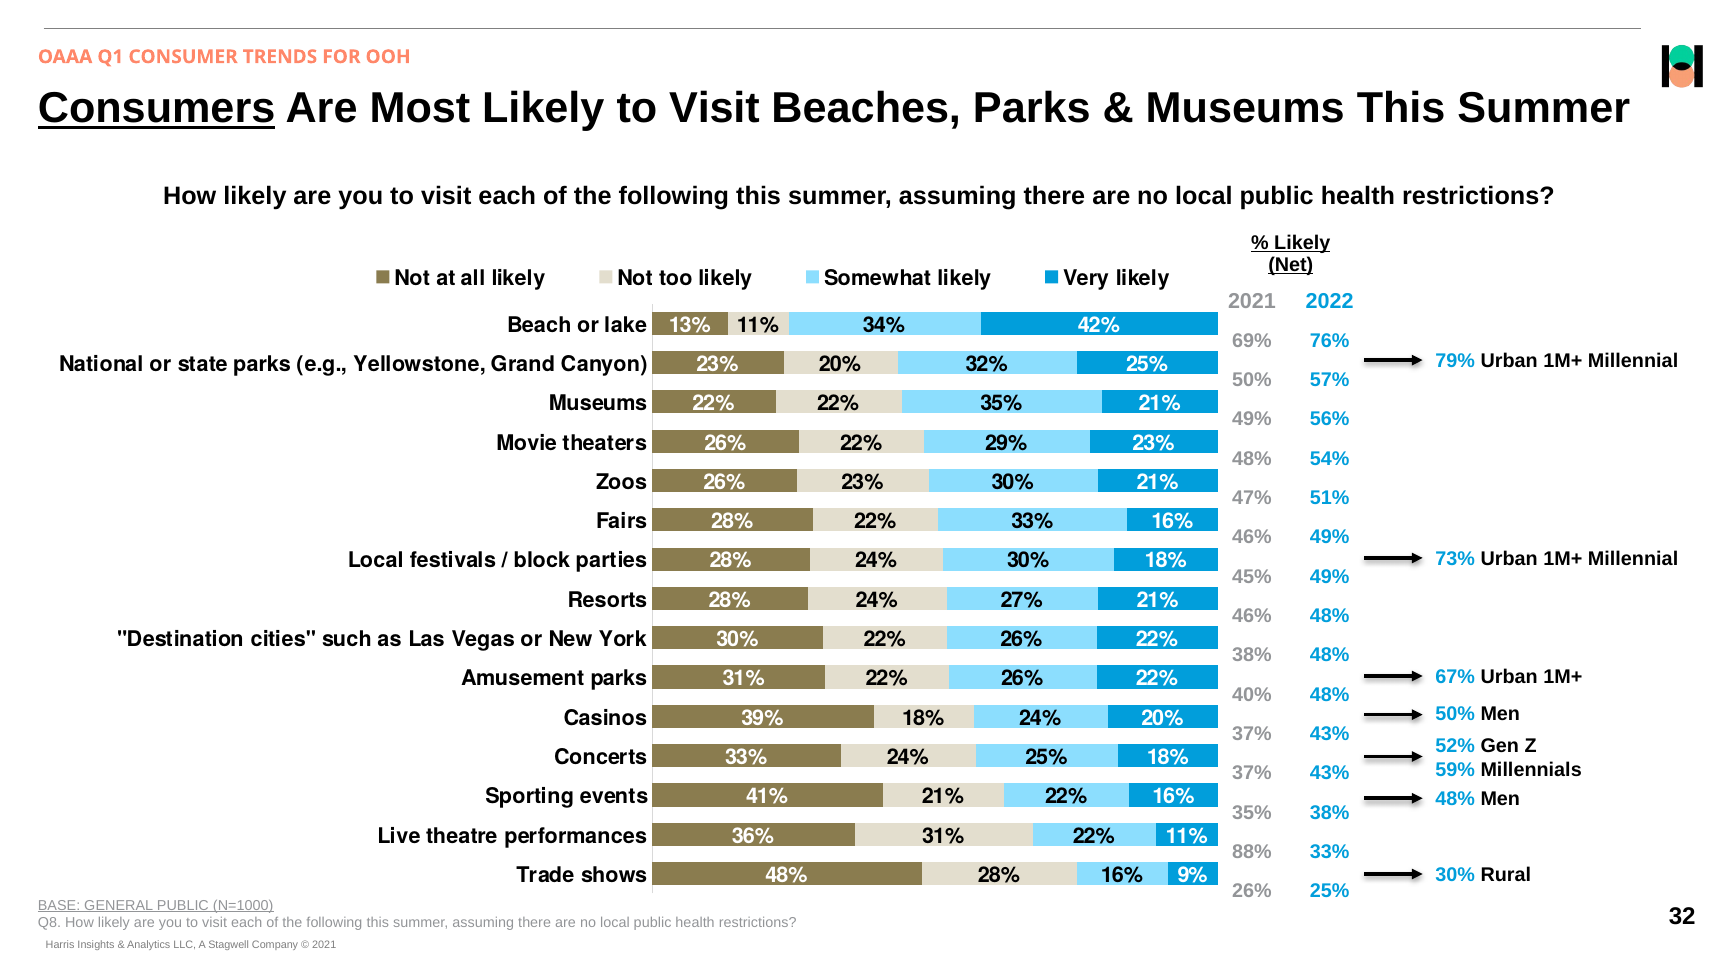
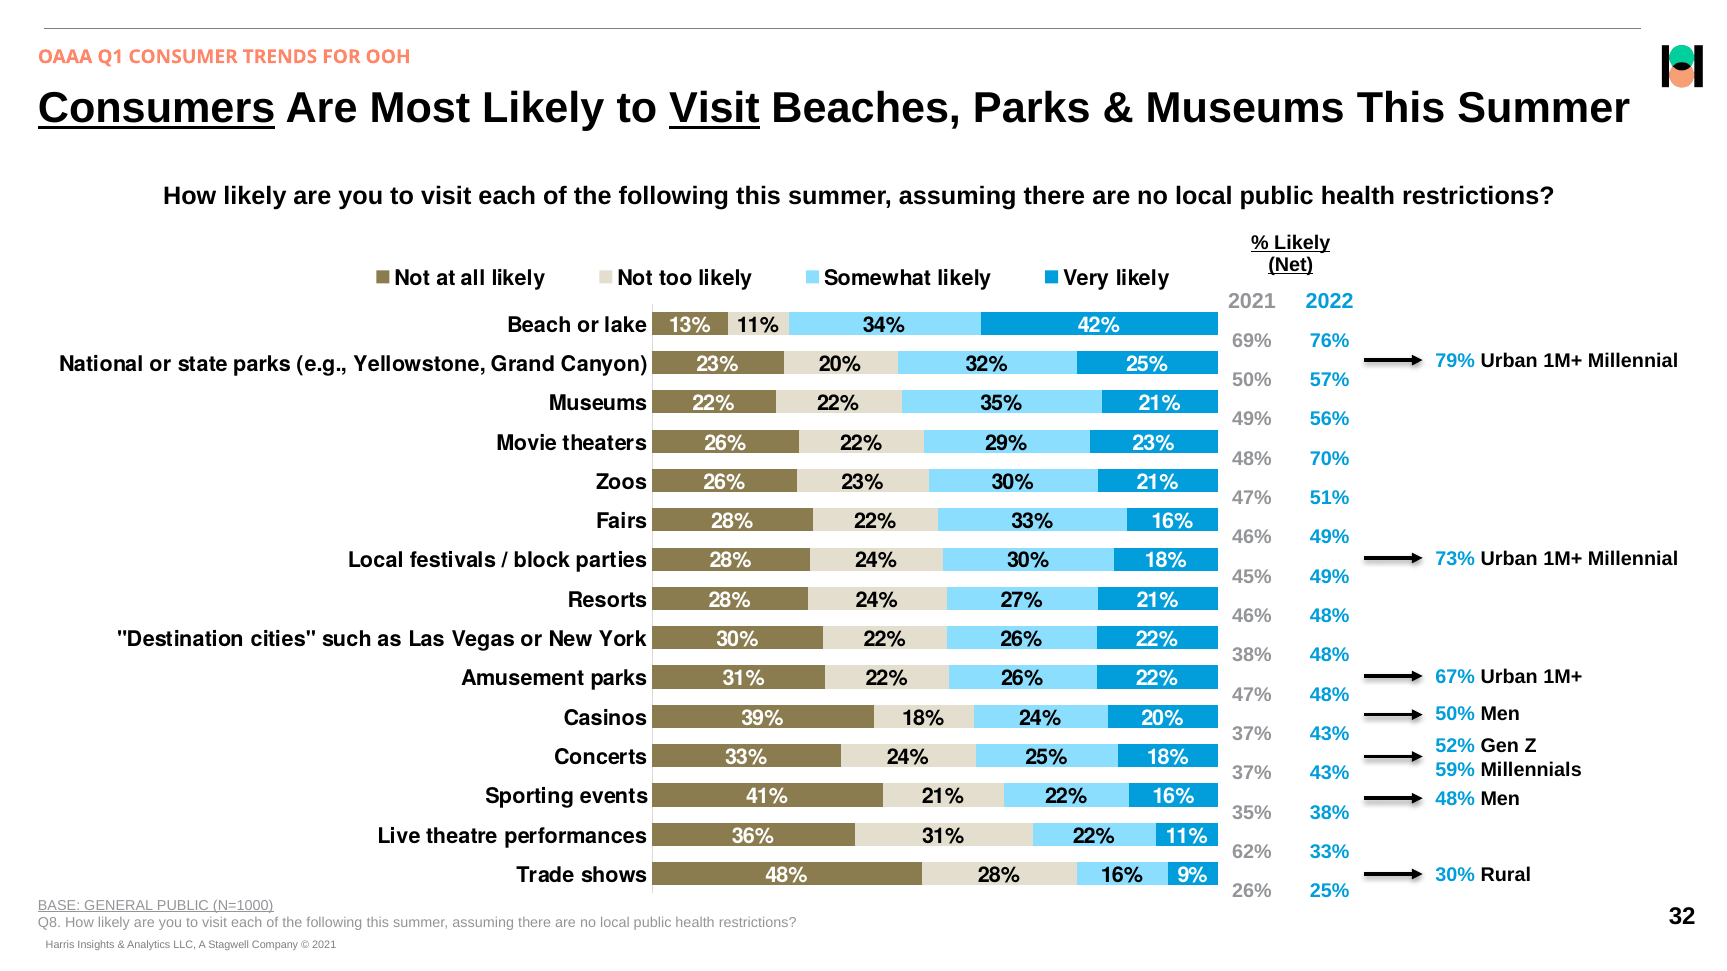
Visit underline: none -> present (714, 109)
54%: 54% -> 70% (1330, 459)
40%: 40% -> 47% (1252, 695)
88%: 88% -> 62% (1252, 852)
